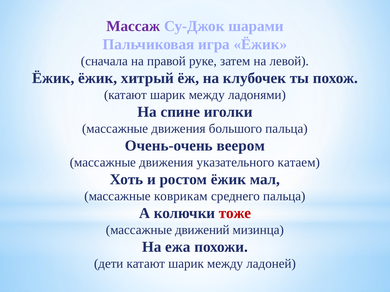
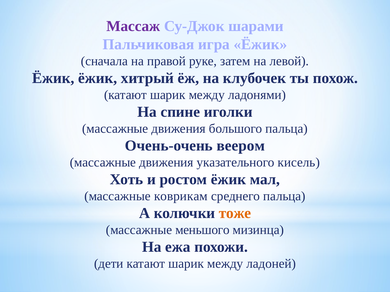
катаем: катаем -> кисель (299, 163)
тоже colour: red -> orange (235, 214)
движений: движений -> меньшого (202, 230)
